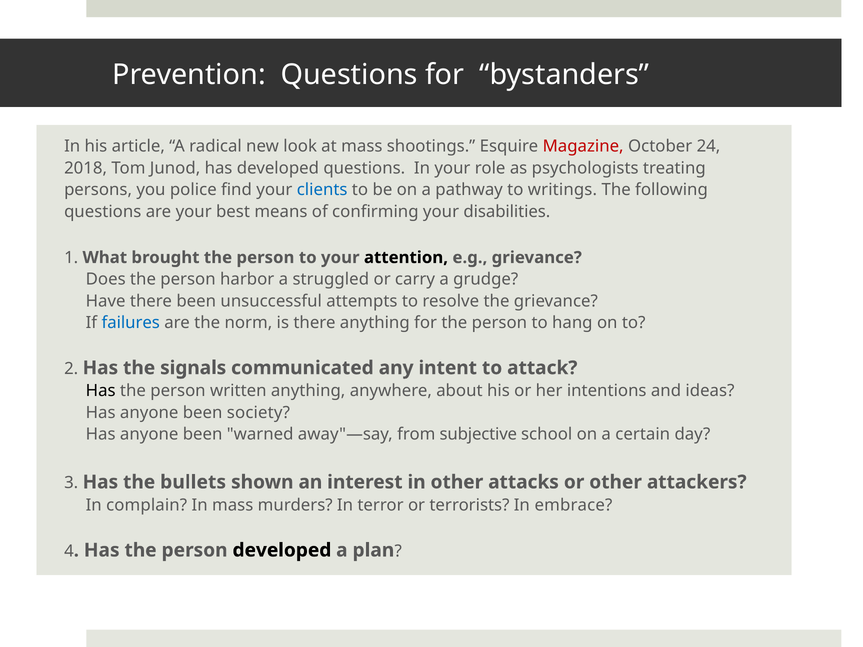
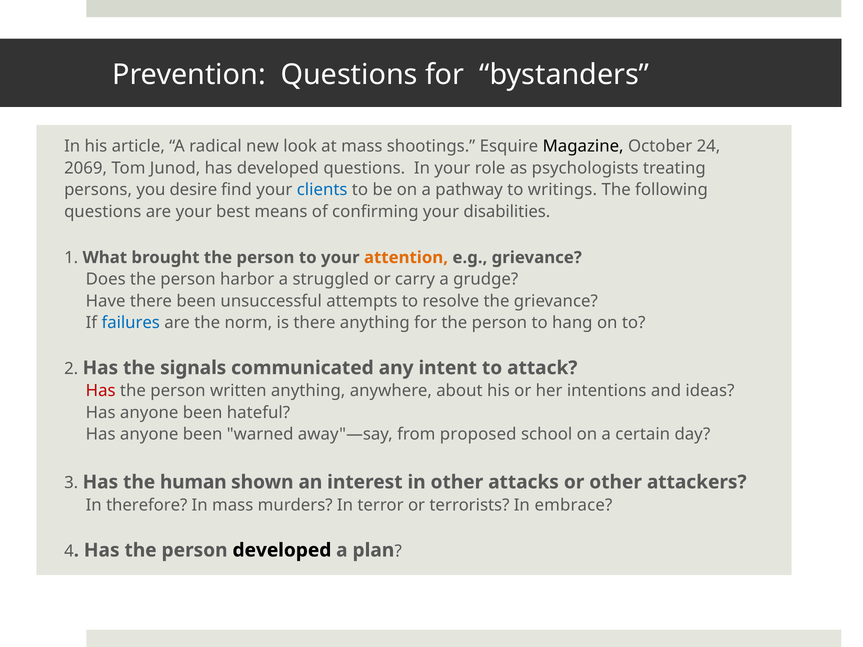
Magazine colour: red -> black (583, 147)
2018: 2018 -> 2069 (86, 168)
police: police -> desire (193, 190)
attention colour: black -> orange (406, 258)
Has colour: black -> red (101, 391)
society: society -> hateful (258, 413)
subjective: subjective -> proposed (478, 435)
bullets: bullets -> human (193, 482)
complain: complain -> therefore (147, 505)
